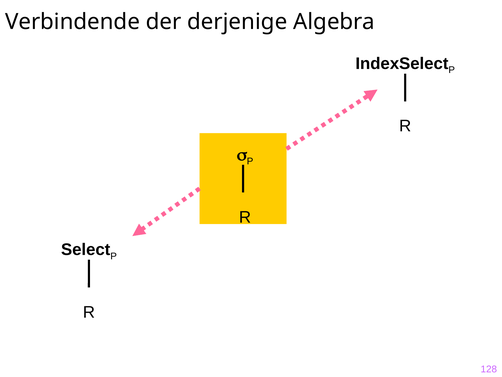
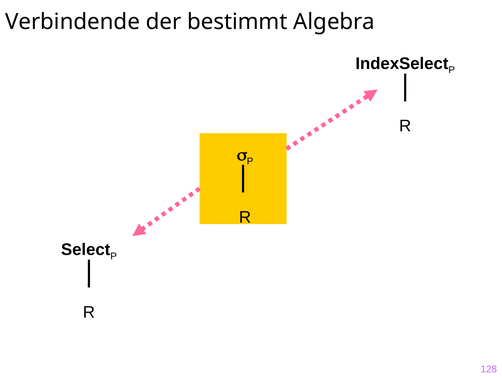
derjenige: derjenige -> bestimmt (237, 22)
